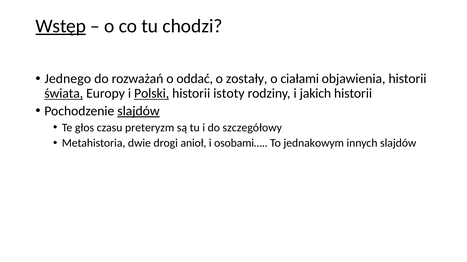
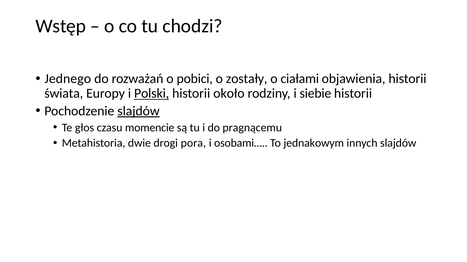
Wstęp underline: present -> none (61, 26)
oddać: oddać -> pobici (195, 79)
świata underline: present -> none (64, 94)
istoty: istoty -> około (229, 94)
jakich: jakich -> siebie (315, 94)
preteryzm: preteryzm -> momencie (150, 128)
szczegółowy: szczegółowy -> pragnącemu (252, 128)
anioł: anioł -> pora (193, 143)
